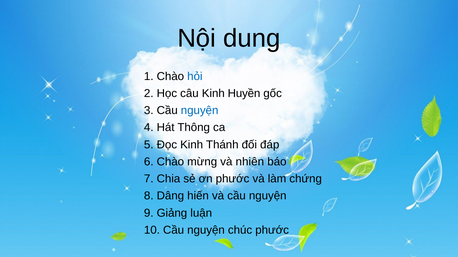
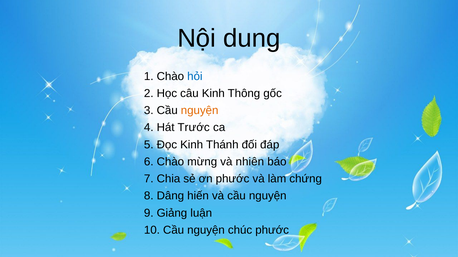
Huyền: Huyền -> Thông (244, 94)
nguyện colour: blue -> orange (200, 111)
Thông: Thông -> Trước (194, 128)
